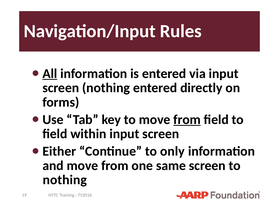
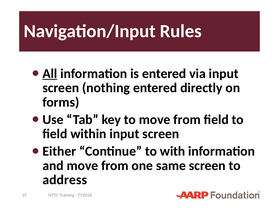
from underline: present -> none (187, 120)
only: only -> with (173, 151)
nothing: nothing -> address (65, 180)
